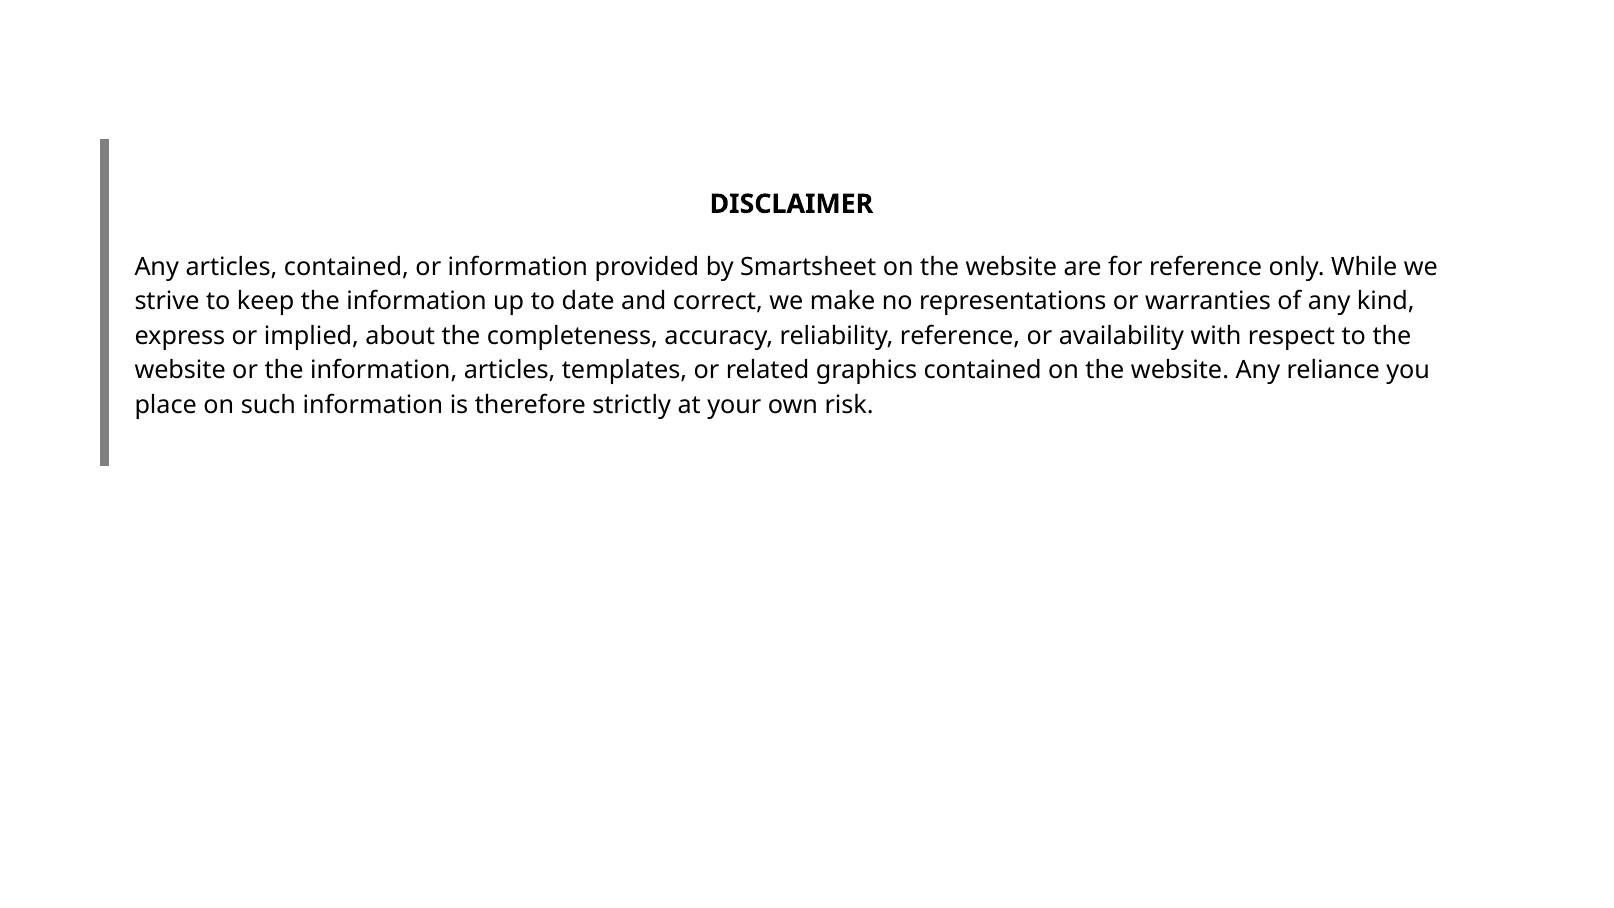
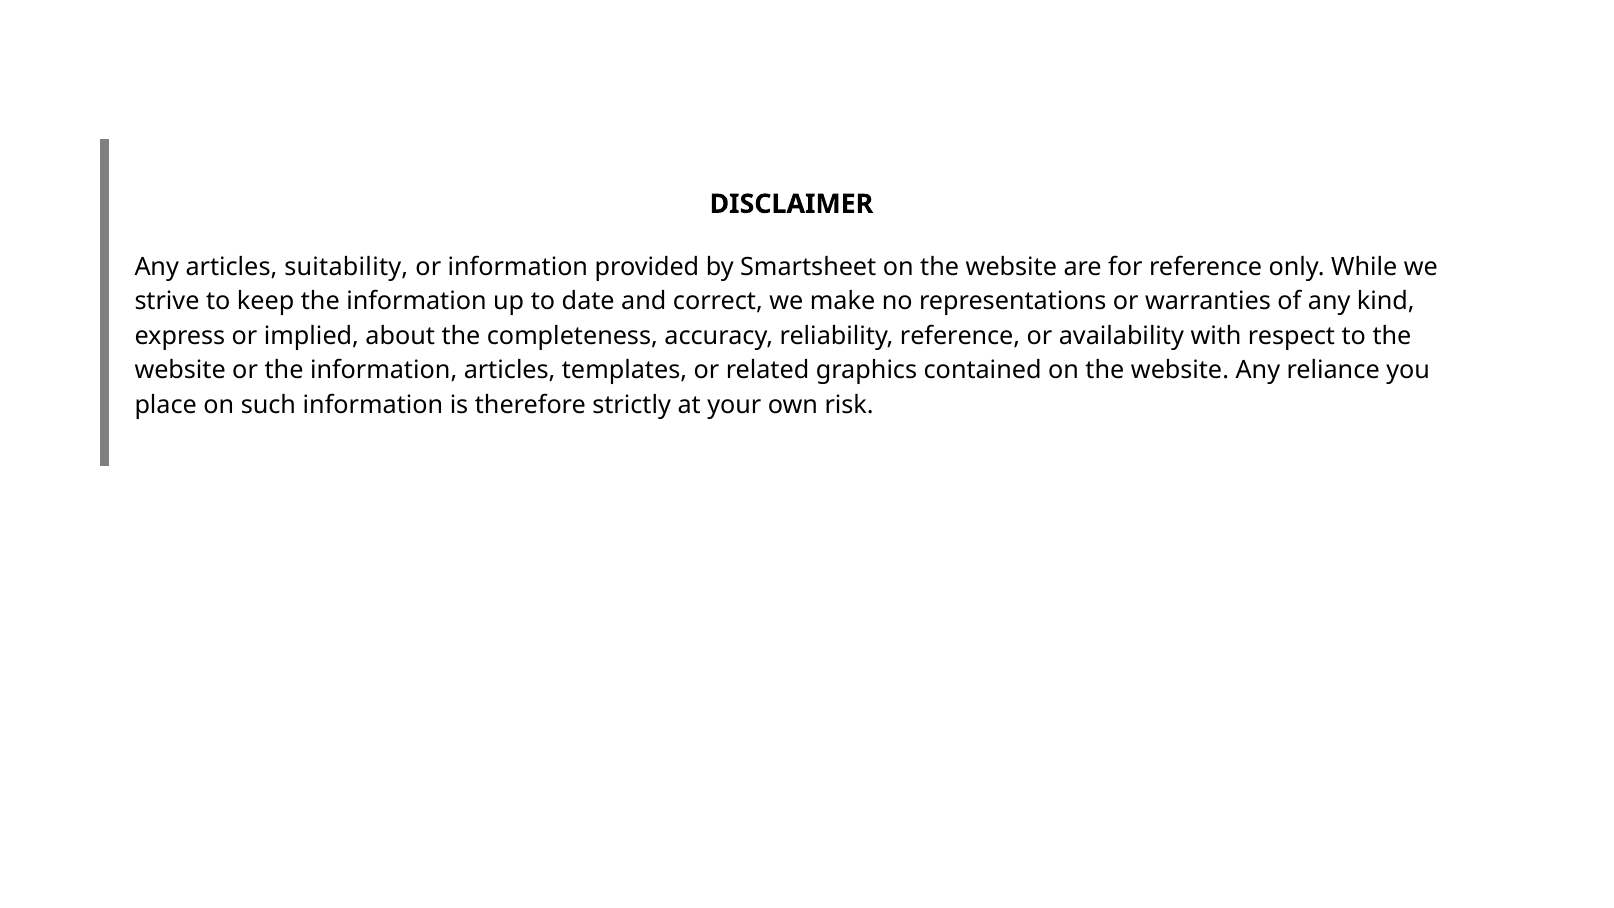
articles contained: contained -> suitability (346, 267)
